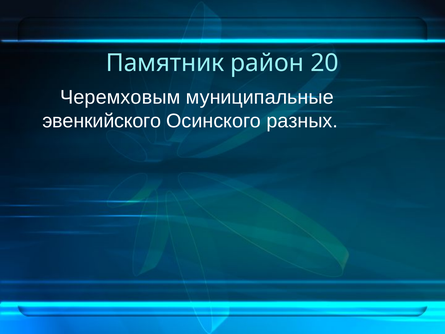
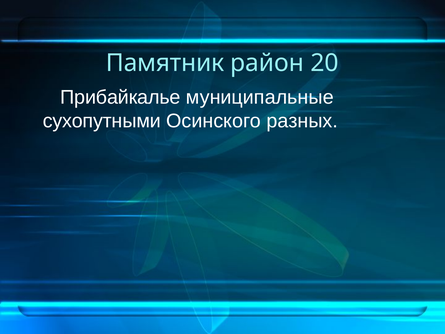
Черемховым: Черемховым -> Прибайкалье (120, 97)
эвенкийского: эвенкийского -> сухопутными (102, 121)
